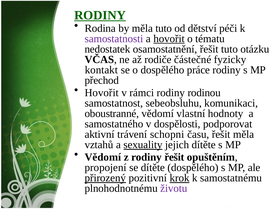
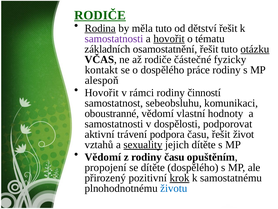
RODINY: RODINY -> RODIČE (100, 15)
Rodina underline: none -> present (100, 28)
dětství péči: péči -> řešit (228, 28)
nedostatek: nedostatek -> základních (107, 49)
otázku underline: none -> present (255, 49)
přechod: přechod -> alespoň (102, 80)
rodinou: rodinou -> činností (204, 92)
samostatného: samostatného -> samostatnosti (114, 124)
schopni: schopni -> podpora (167, 134)
řešit měla: měla -> život (244, 134)
rodiny řešit: řešit -> času (174, 157)
přirozený underline: present -> none (105, 178)
životu colour: purple -> blue (174, 188)
